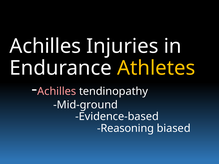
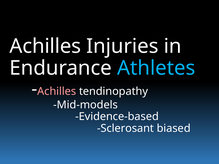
Athletes colour: yellow -> light blue (156, 68)
Mid-ground: Mid-ground -> Mid-models (86, 105)
Reasoning: Reasoning -> Sclerosant (126, 129)
